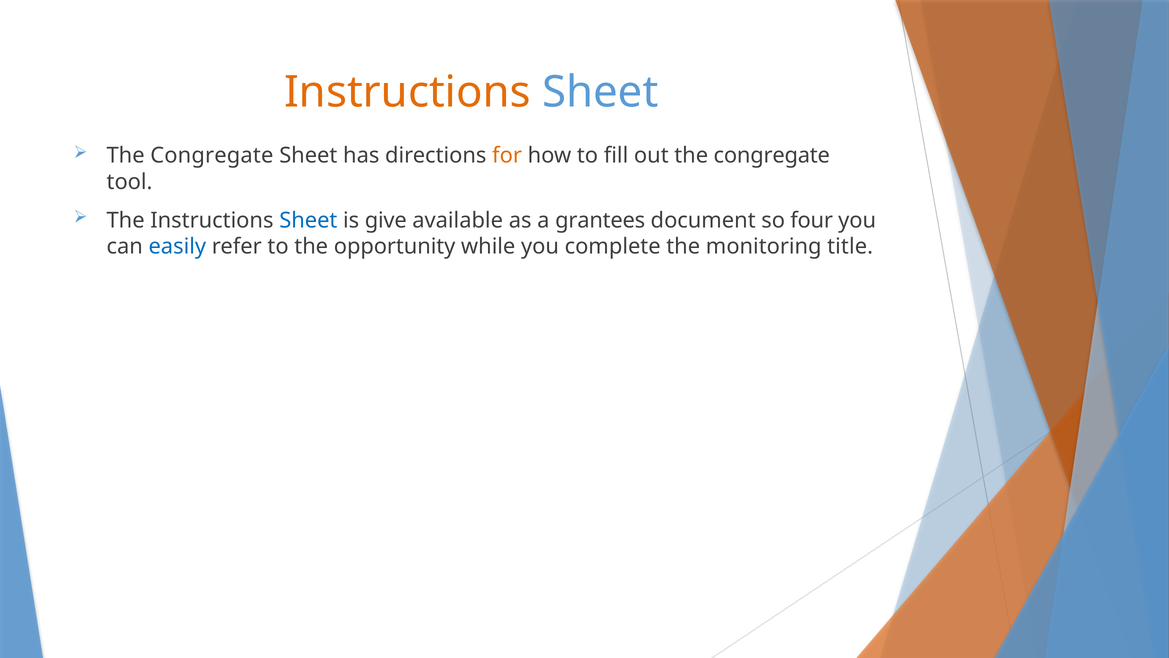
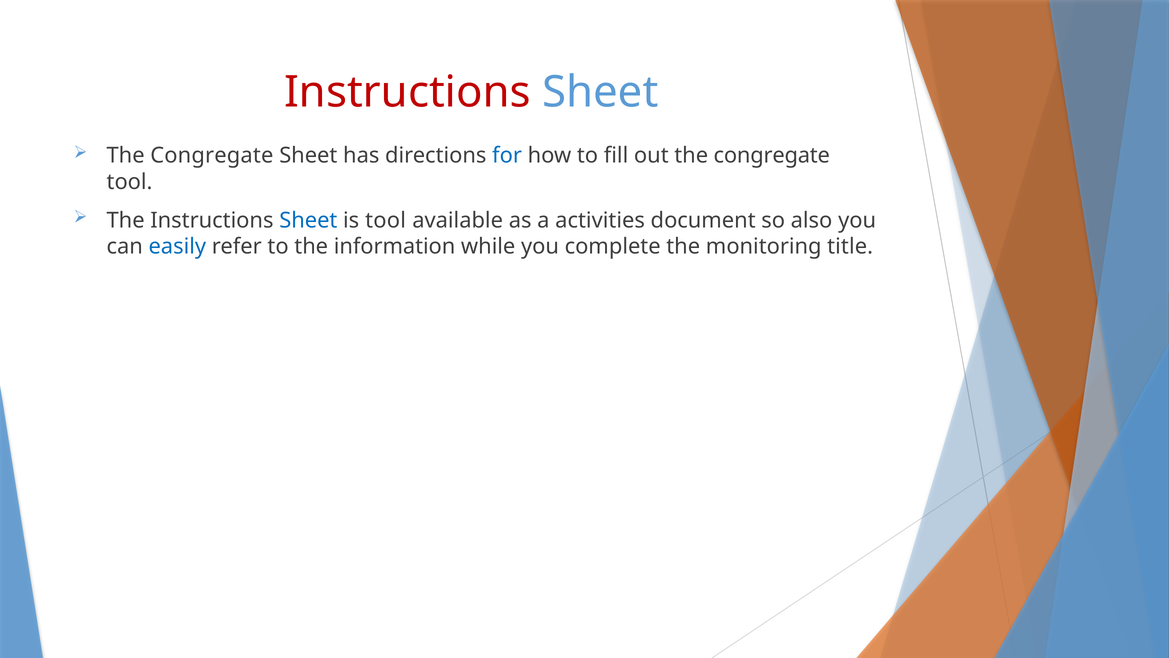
Instructions colour: orange -> red (407, 92)
for colour: orange -> blue (507, 155)
is give: give -> tool (386, 220)
grantees: grantees -> activities (600, 220)
four: four -> also (812, 220)
opportunity: opportunity -> information (395, 247)
